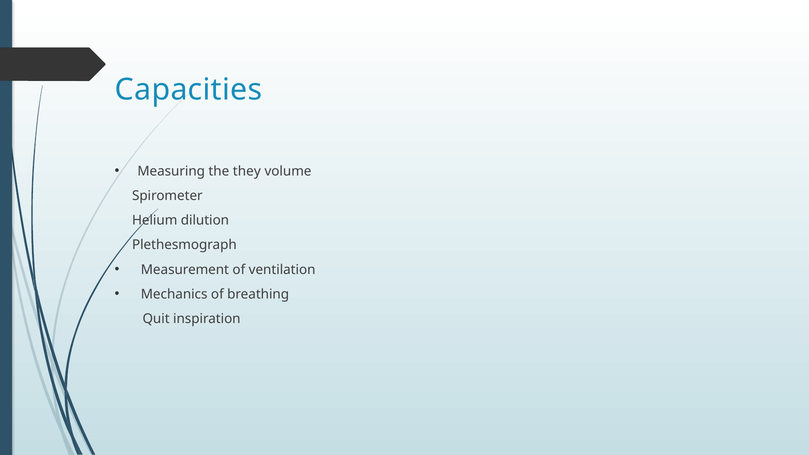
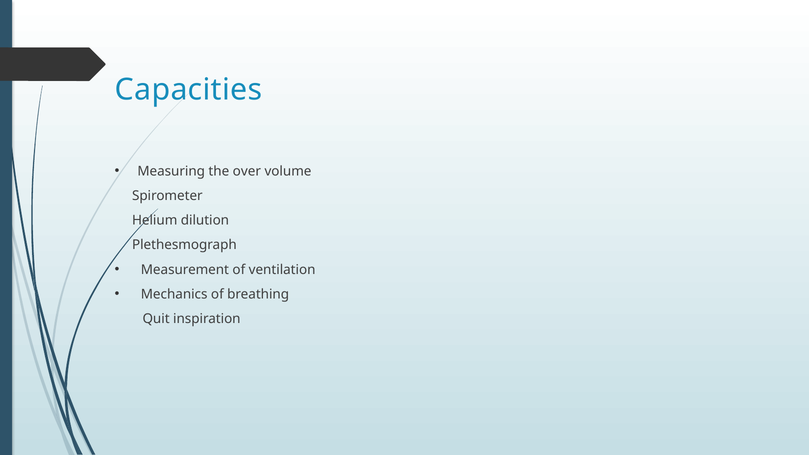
they: they -> over (247, 171)
